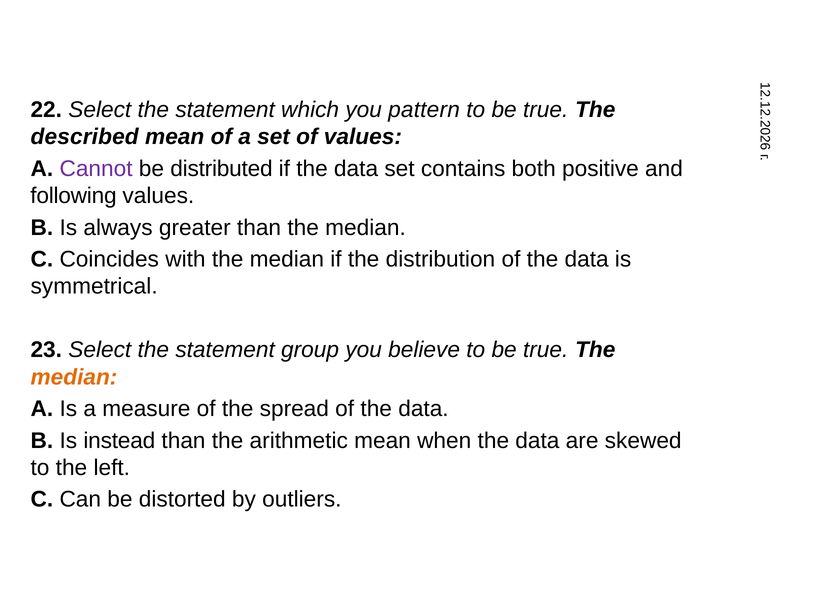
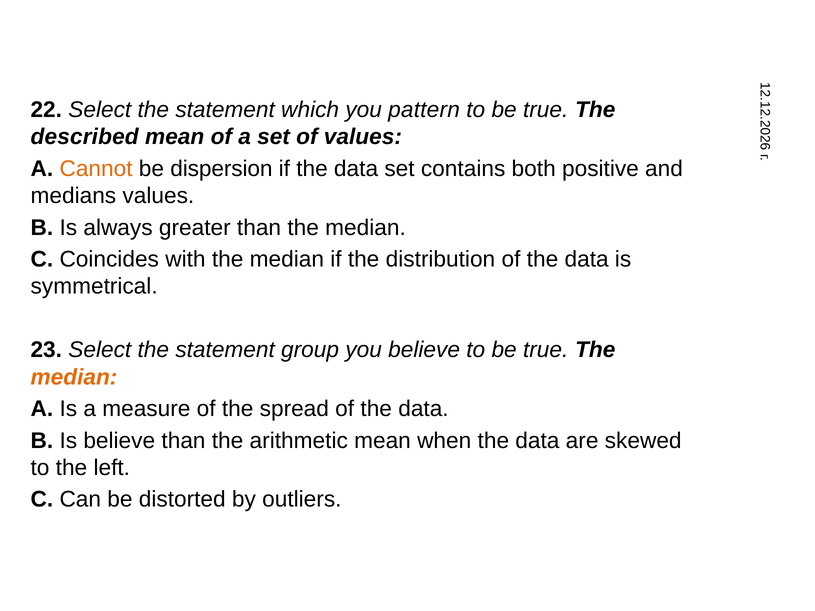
Cannot colour: purple -> orange (96, 169)
distributed: distributed -> dispersion (221, 169)
following: following -> medians (73, 196)
Is instead: instead -> believe (119, 441)
